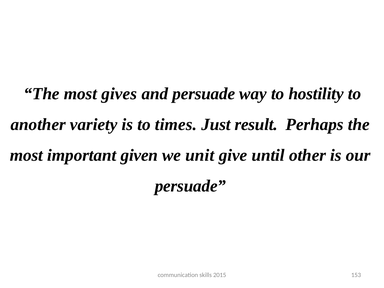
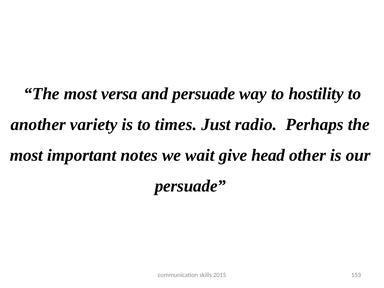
gives: gives -> versa (119, 94)
result: result -> radio (256, 125)
given: given -> notes (139, 155)
unit: unit -> wait (200, 155)
until: until -> head (268, 155)
